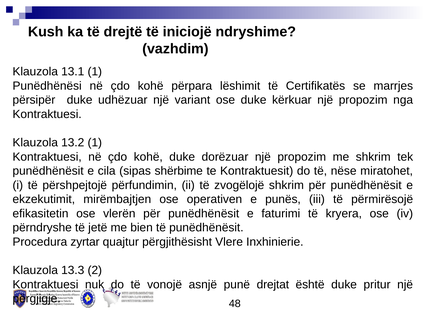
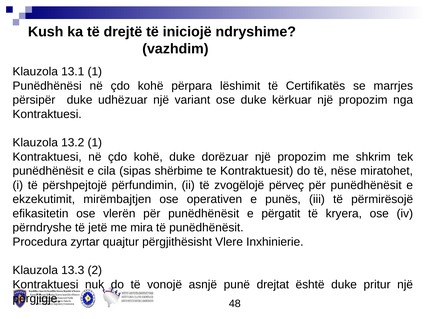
zvogëlojë shkrim: shkrim -> përveç (286, 185)
faturimi: faturimi -> përgatit (281, 214)
bien: bien -> mira (142, 228)
